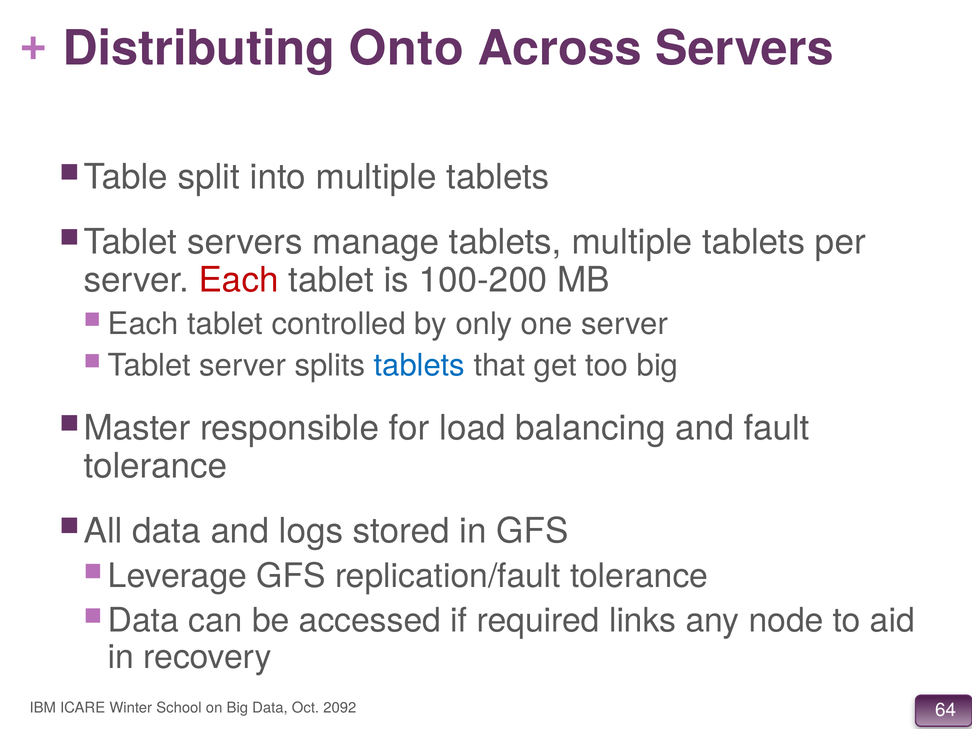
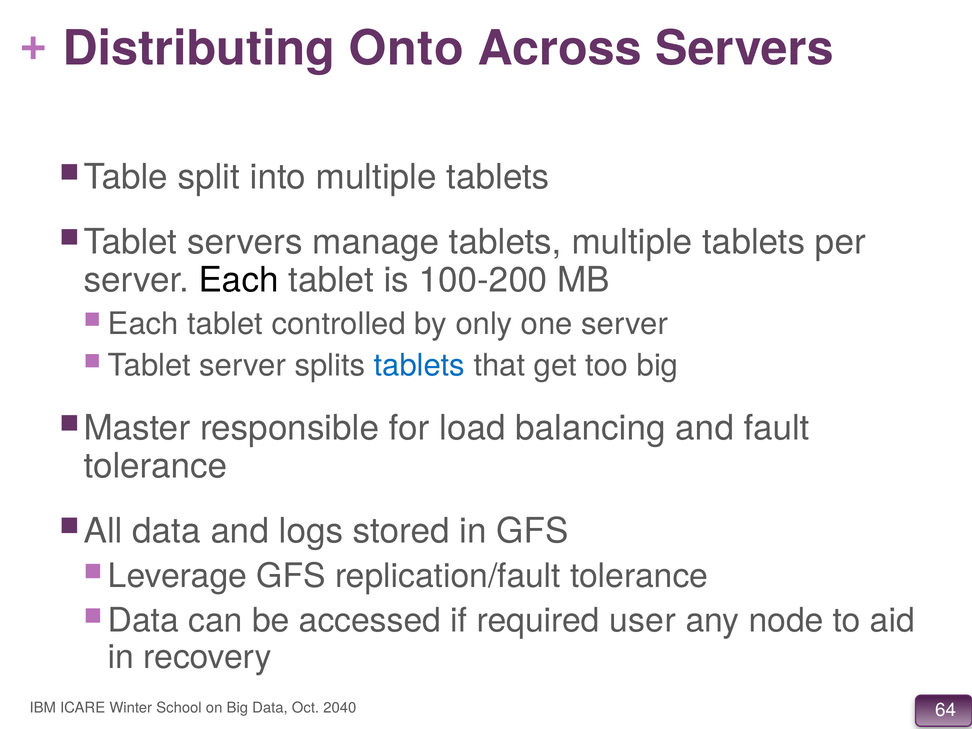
Each colour: red -> black (239, 280)
links: links -> user (642, 621)
2092: 2092 -> 2040 (340, 708)
